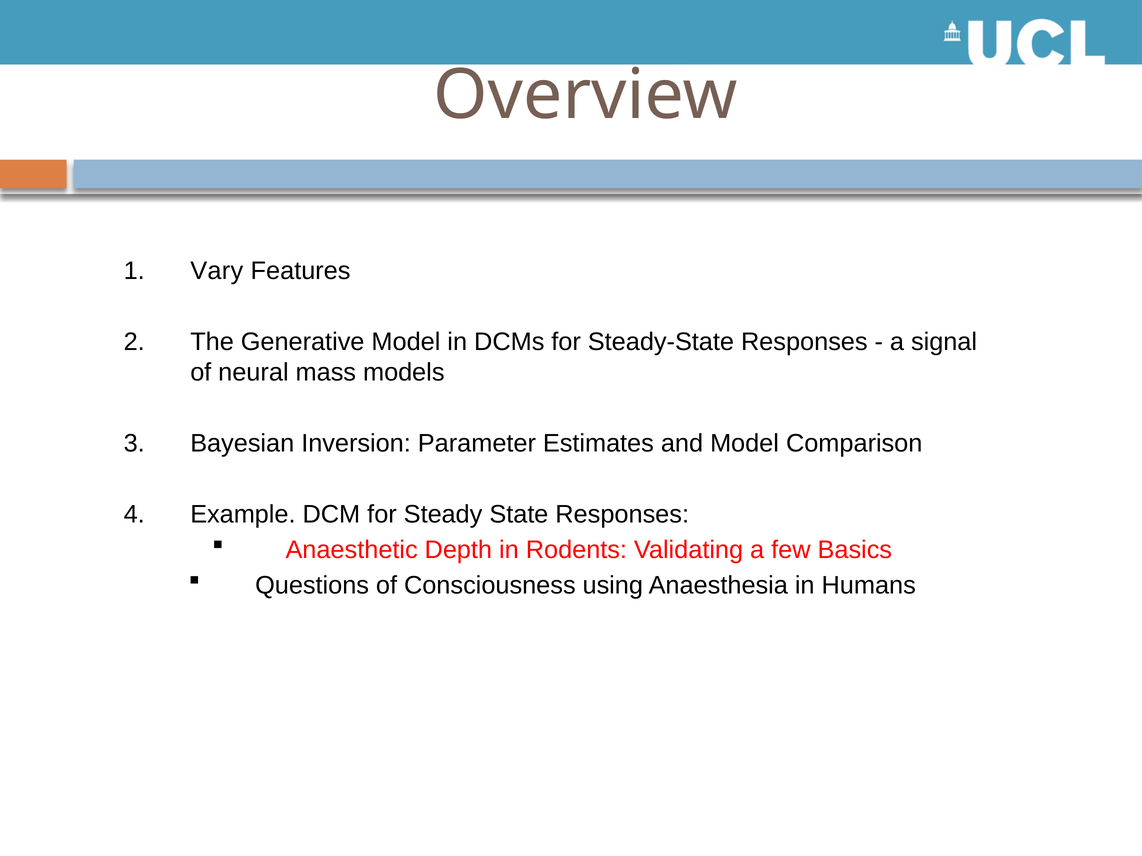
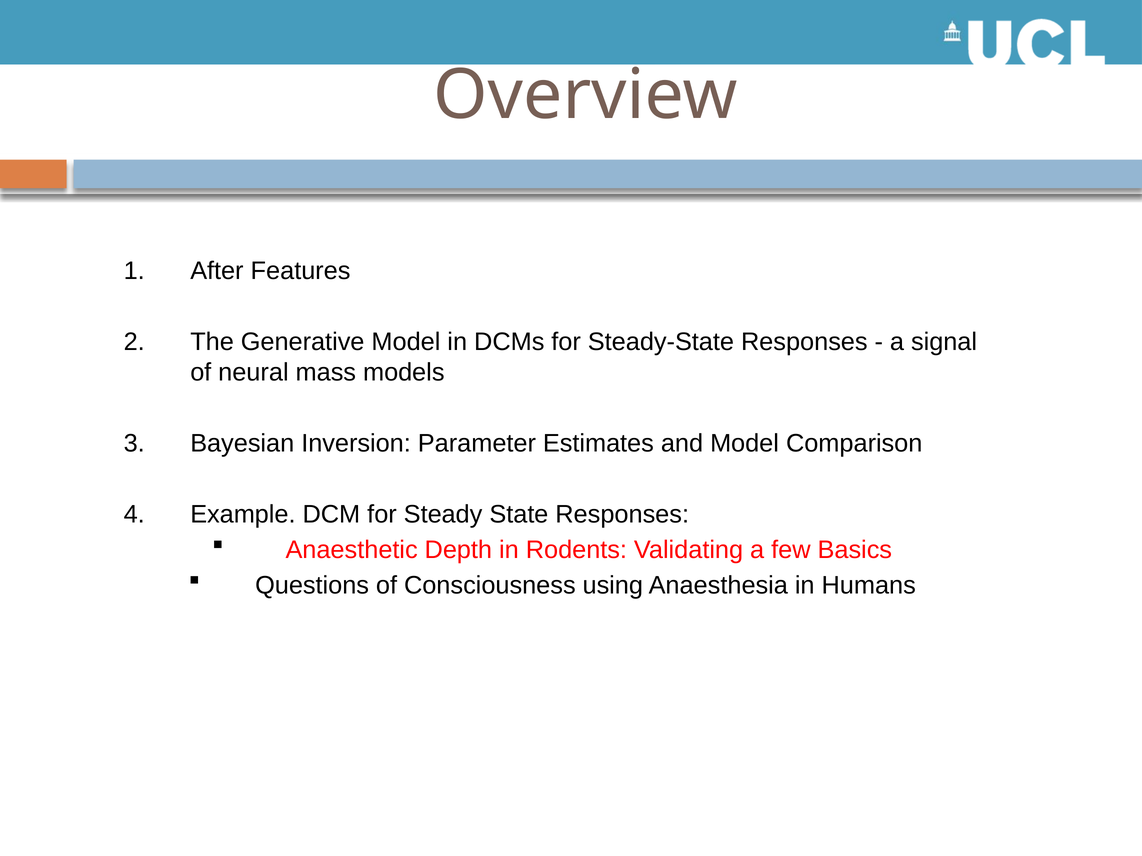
Vary: Vary -> After (217, 271)
